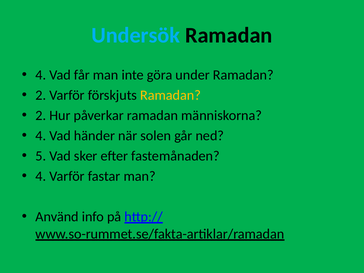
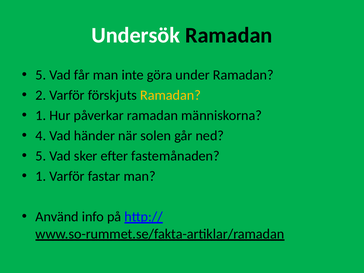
Undersök colour: light blue -> white (136, 35)
4: 4 -> 5 (41, 75)
2: 2 -> 1 (41, 115)
4: 4 -> 1 (41, 176)
